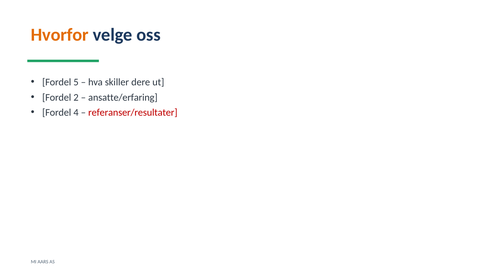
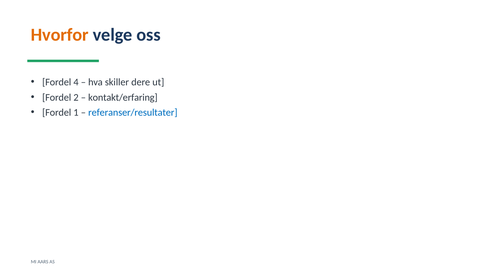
5: 5 -> 4 (76, 82)
ansatte/erfaring: ansatte/erfaring -> kontakt/erfaring (123, 97)
4: 4 -> 1 (76, 112)
referanser/resultater colour: red -> blue (133, 112)
